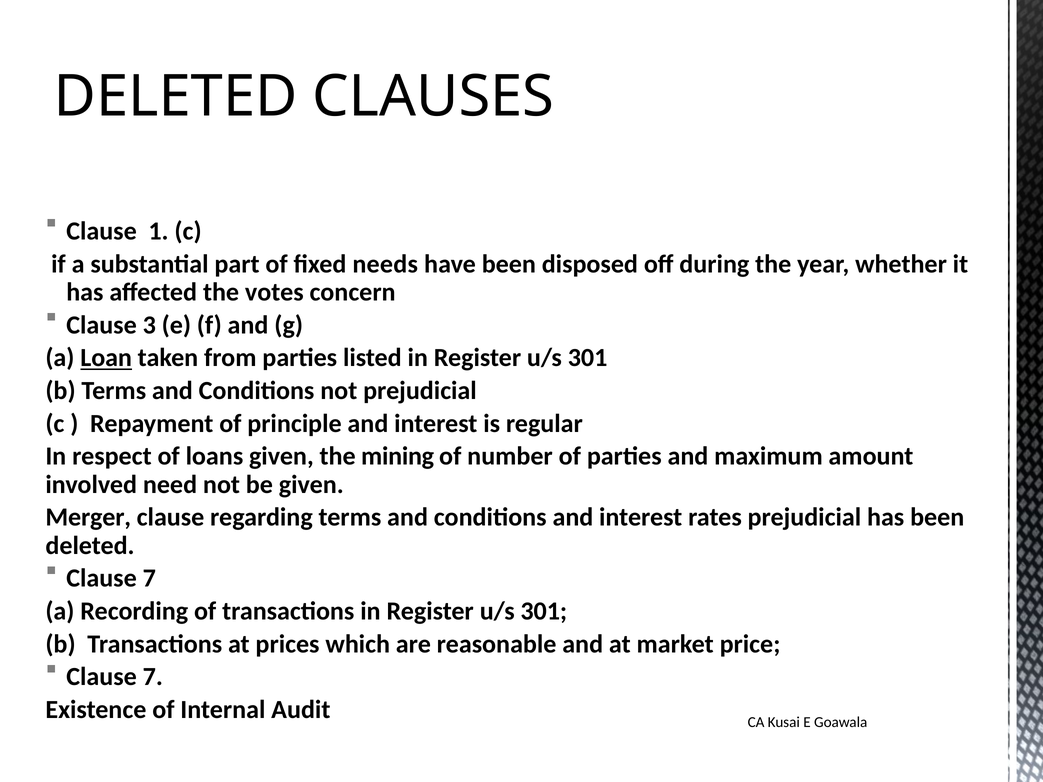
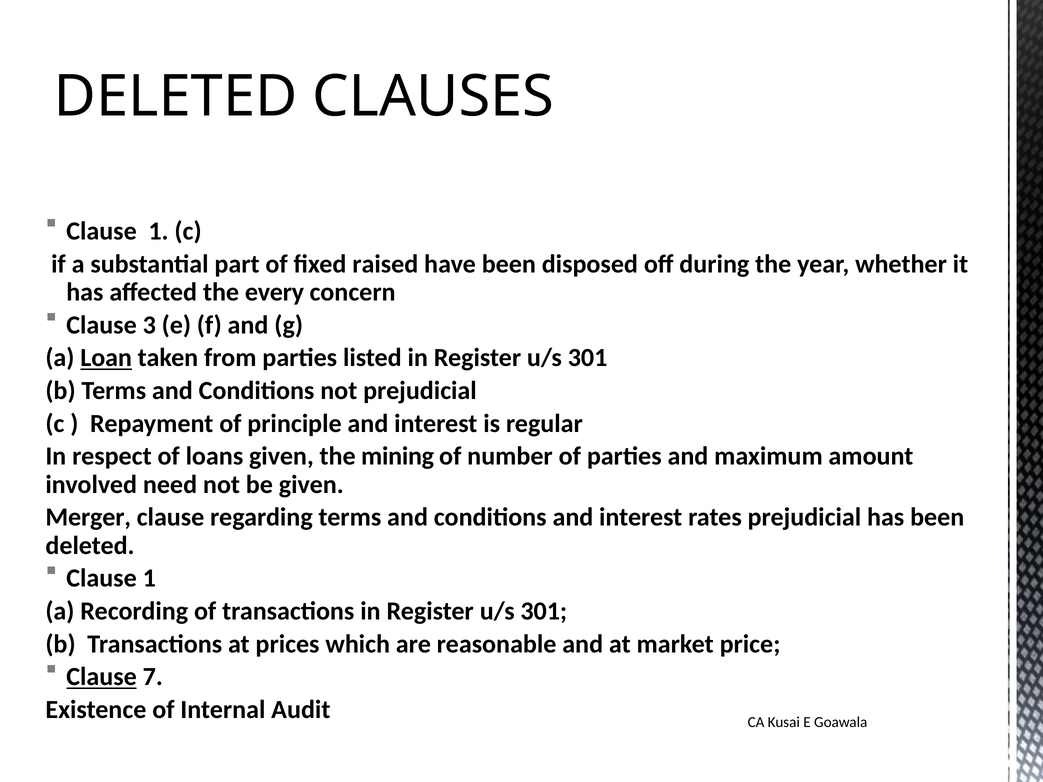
needs: needs -> raised (385, 264)
votes: votes -> every (274, 292)
7: 7 -> 1 (149, 579)
Clause underline: none -> present (102, 677)
